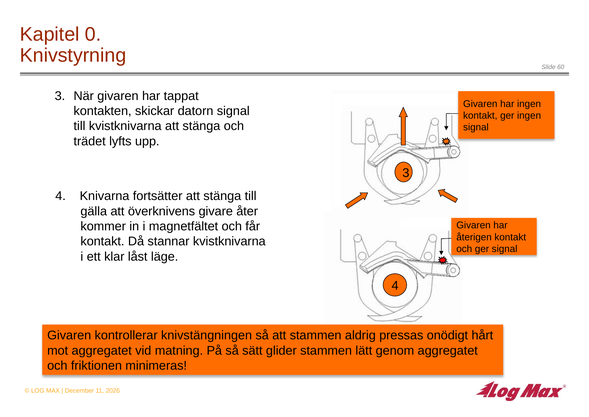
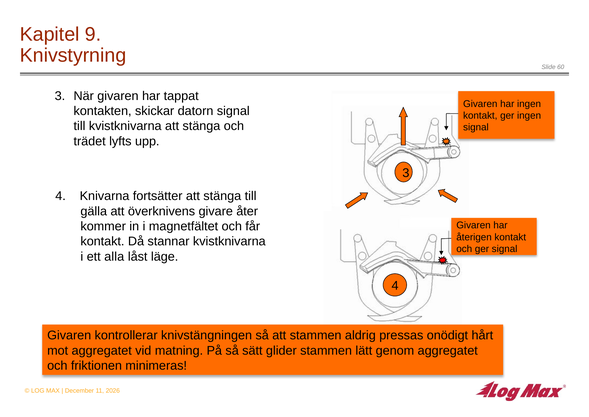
0: 0 -> 9 (93, 34)
klar: klar -> alla (114, 256)
